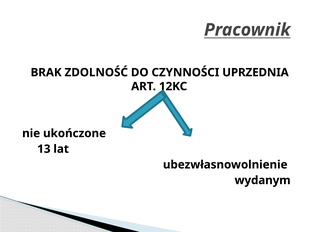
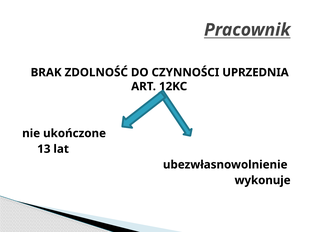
wydanym: wydanym -> wykonuje (263, 180)
